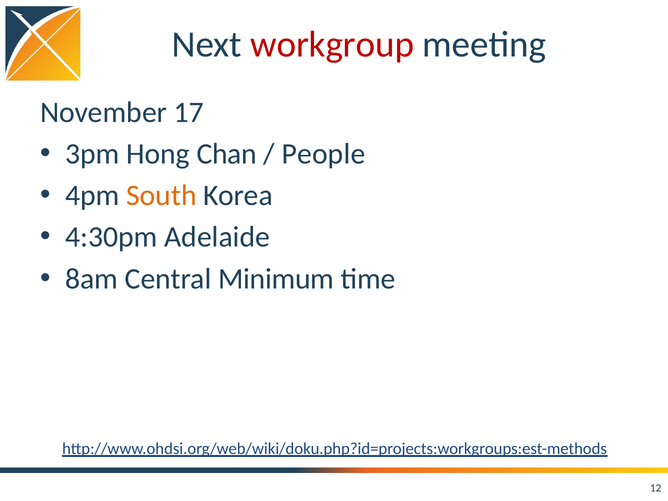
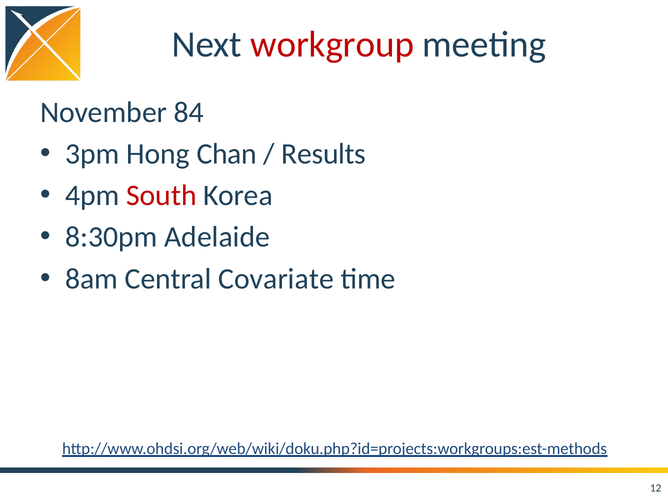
17: 17 -> 84 (189, 112)
People: People -> Results (324, 154)
South colour: orange -> red (161, 196)
4:30pm: 4:30pm -> 8:30pm (111, 237)
Minimum: Minimum -> Covariate (276, 279)
